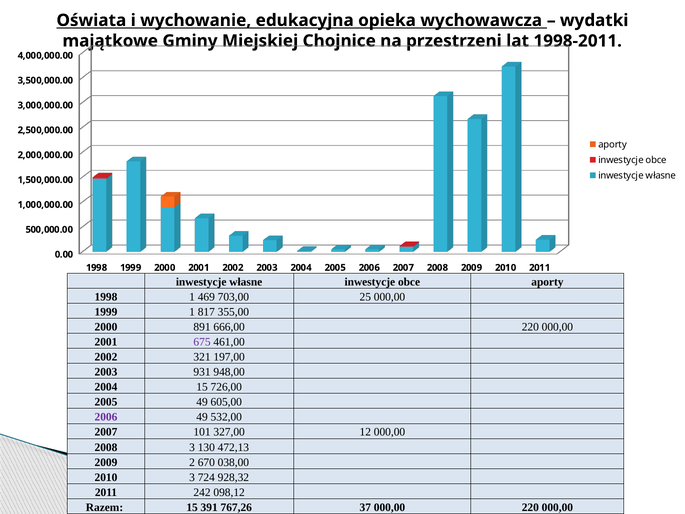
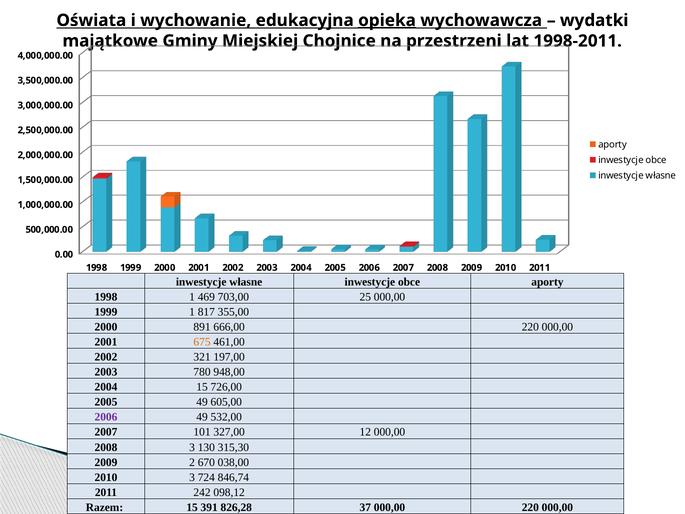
opieka underline: none -> present (387, 20)
675 colour: purple -> orange (202, 342)
931: 931 -> 780 (202, 372)
472,13: 472,13 -> 315,30 (233, 447)
928,32: 928,32 -> 846,74 (233, 477)
767,26: 767,26 -> 826,28 (236, 507)
